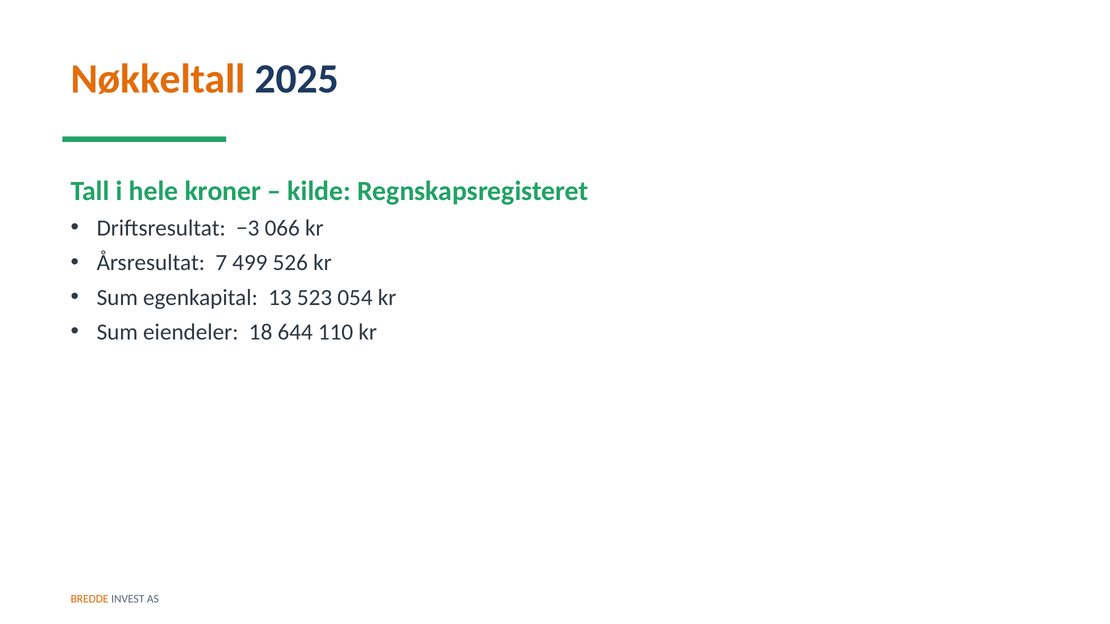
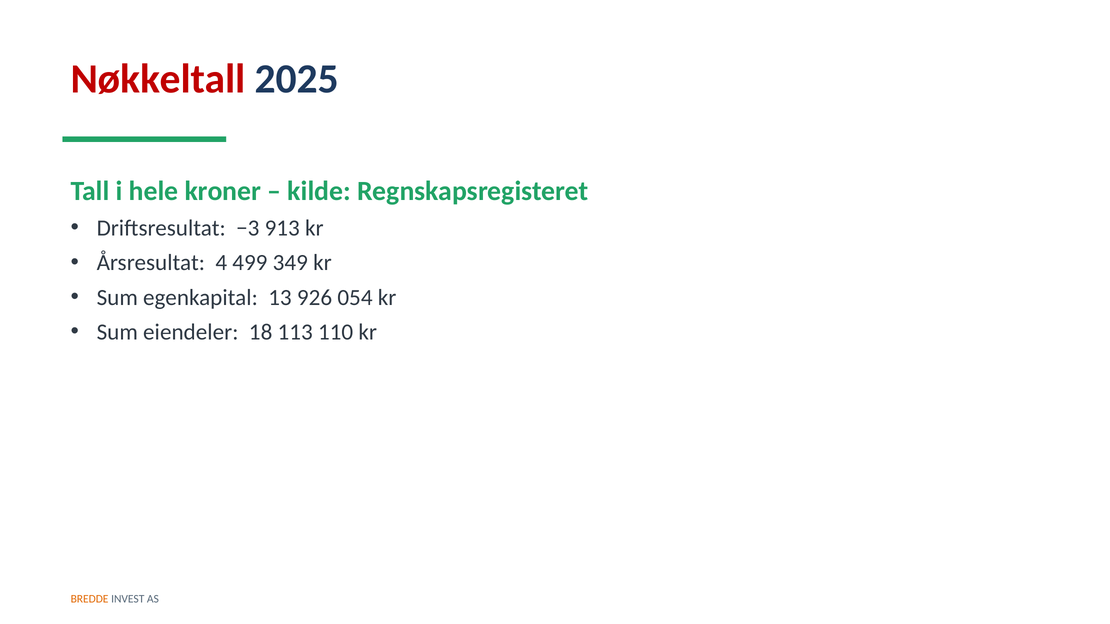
Nøkkeltall colour: orange -> red (158, 79)
066: 066 -> 913 (282, 228)
7: 7 -> 4 (221, 263)
526: 526 -> 349 (290, 263)
523: 523 -> 926 (315, 298)
644: 644 -> 113 (295, 332)
